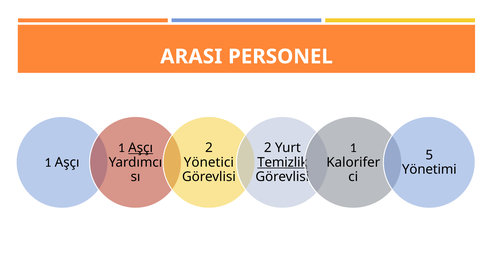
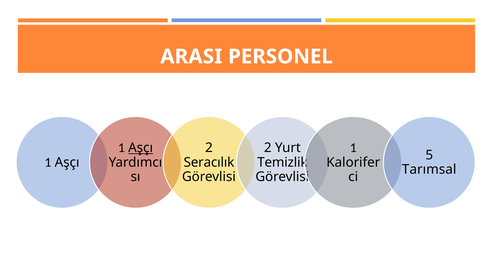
Yönetici: Yönetici -> Seracılık (209, 162)
Temizlik underline: present -> none (282, 162)
Yönetimi: Yönetimi -> Tarımsal (429, 170)
